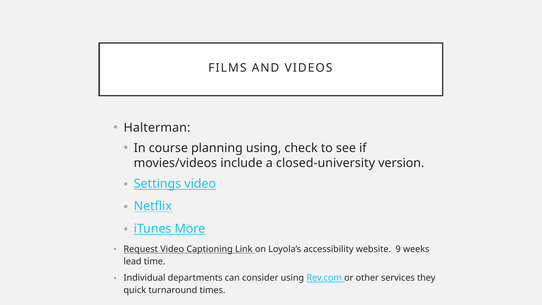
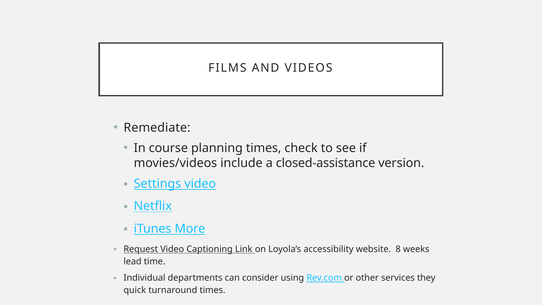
Halterman: Halterman -> Remediate (157, 128)
planning using: using -> times (264, 148)
closed-university: closed-university -> closed-assistance (326, 163)
9: 9 -> 8 (398, 249)
